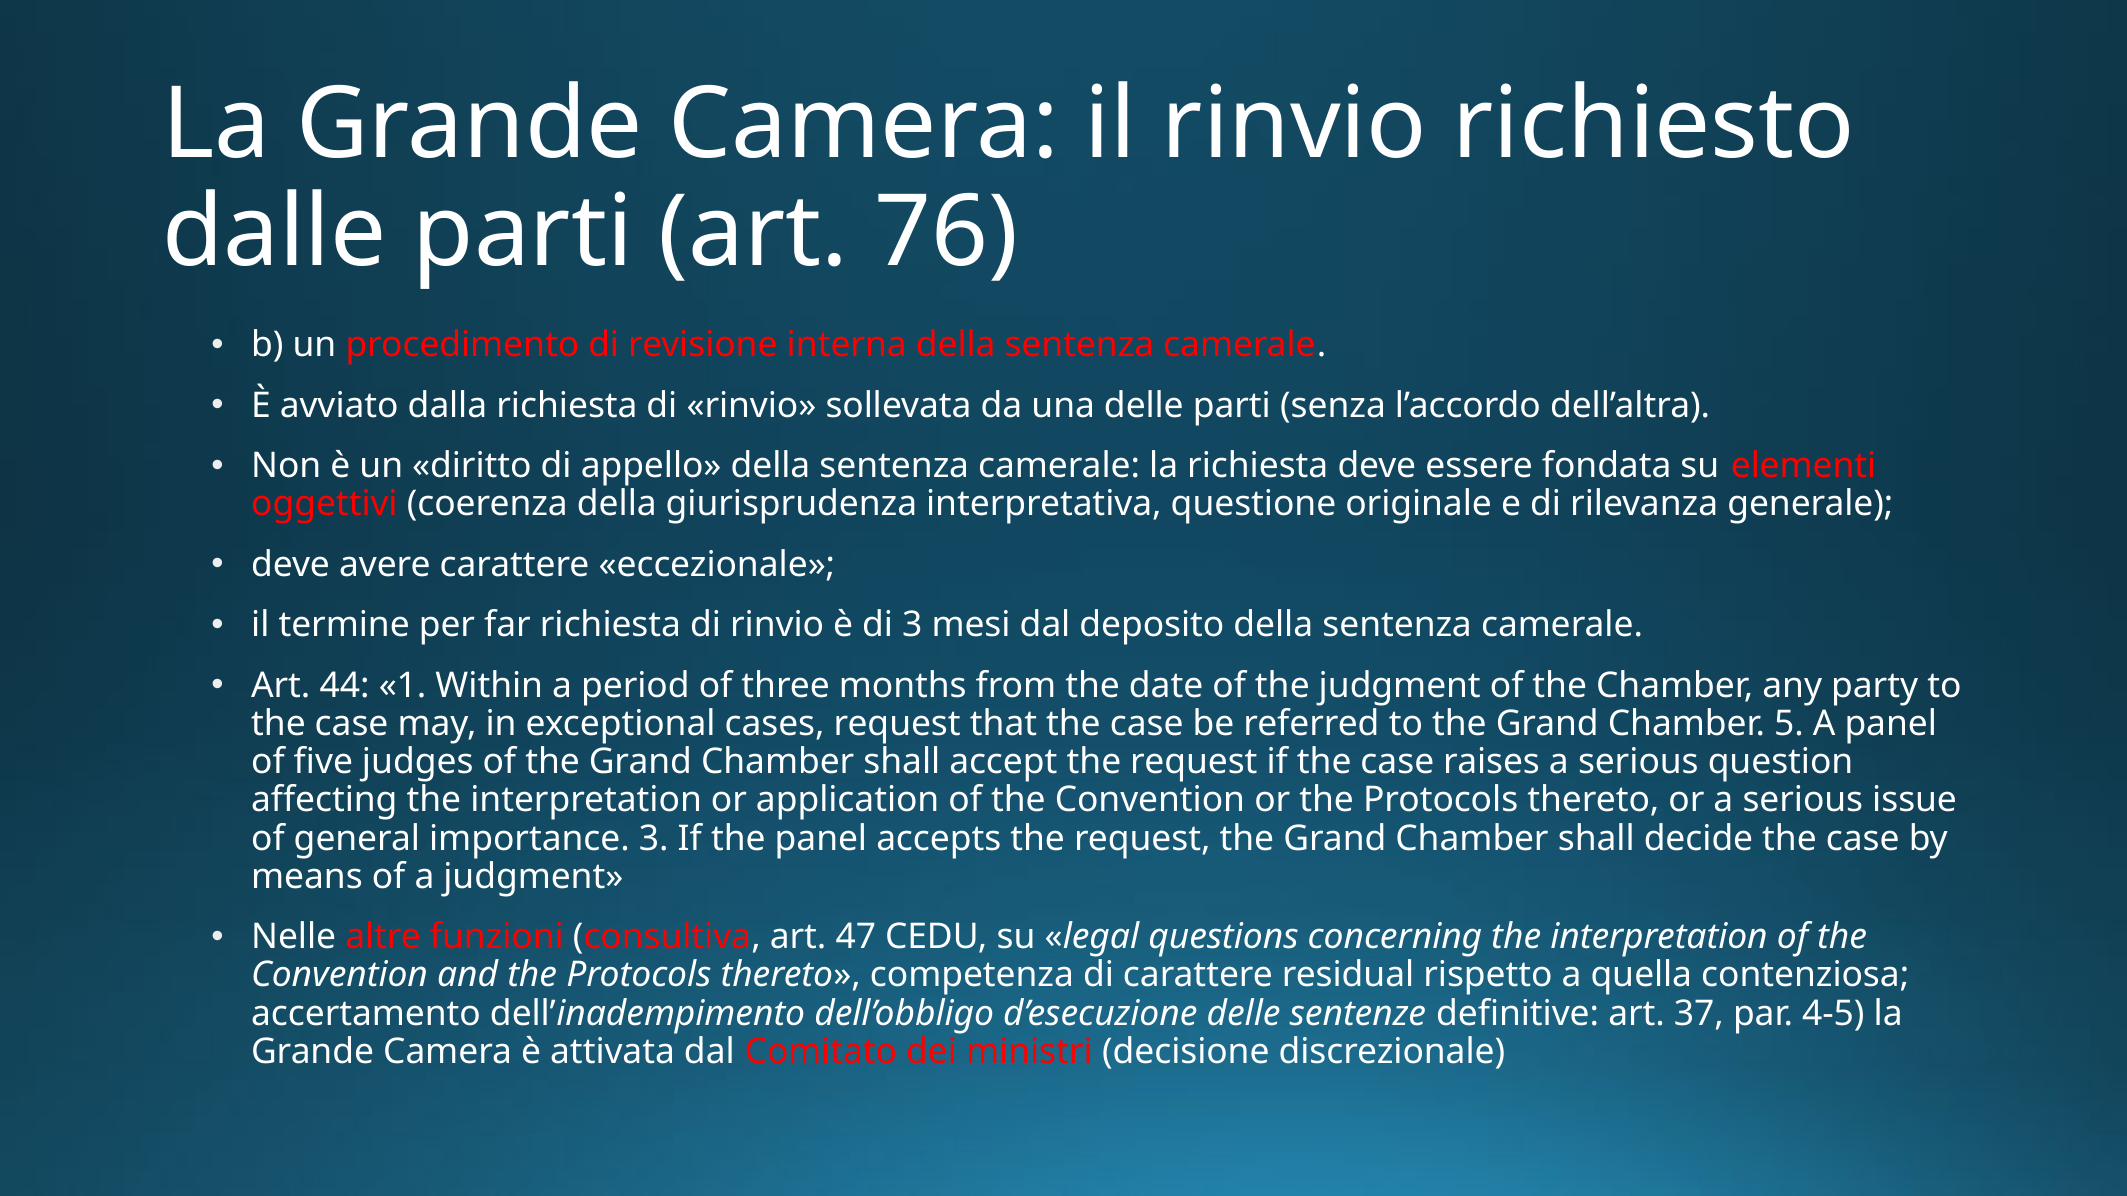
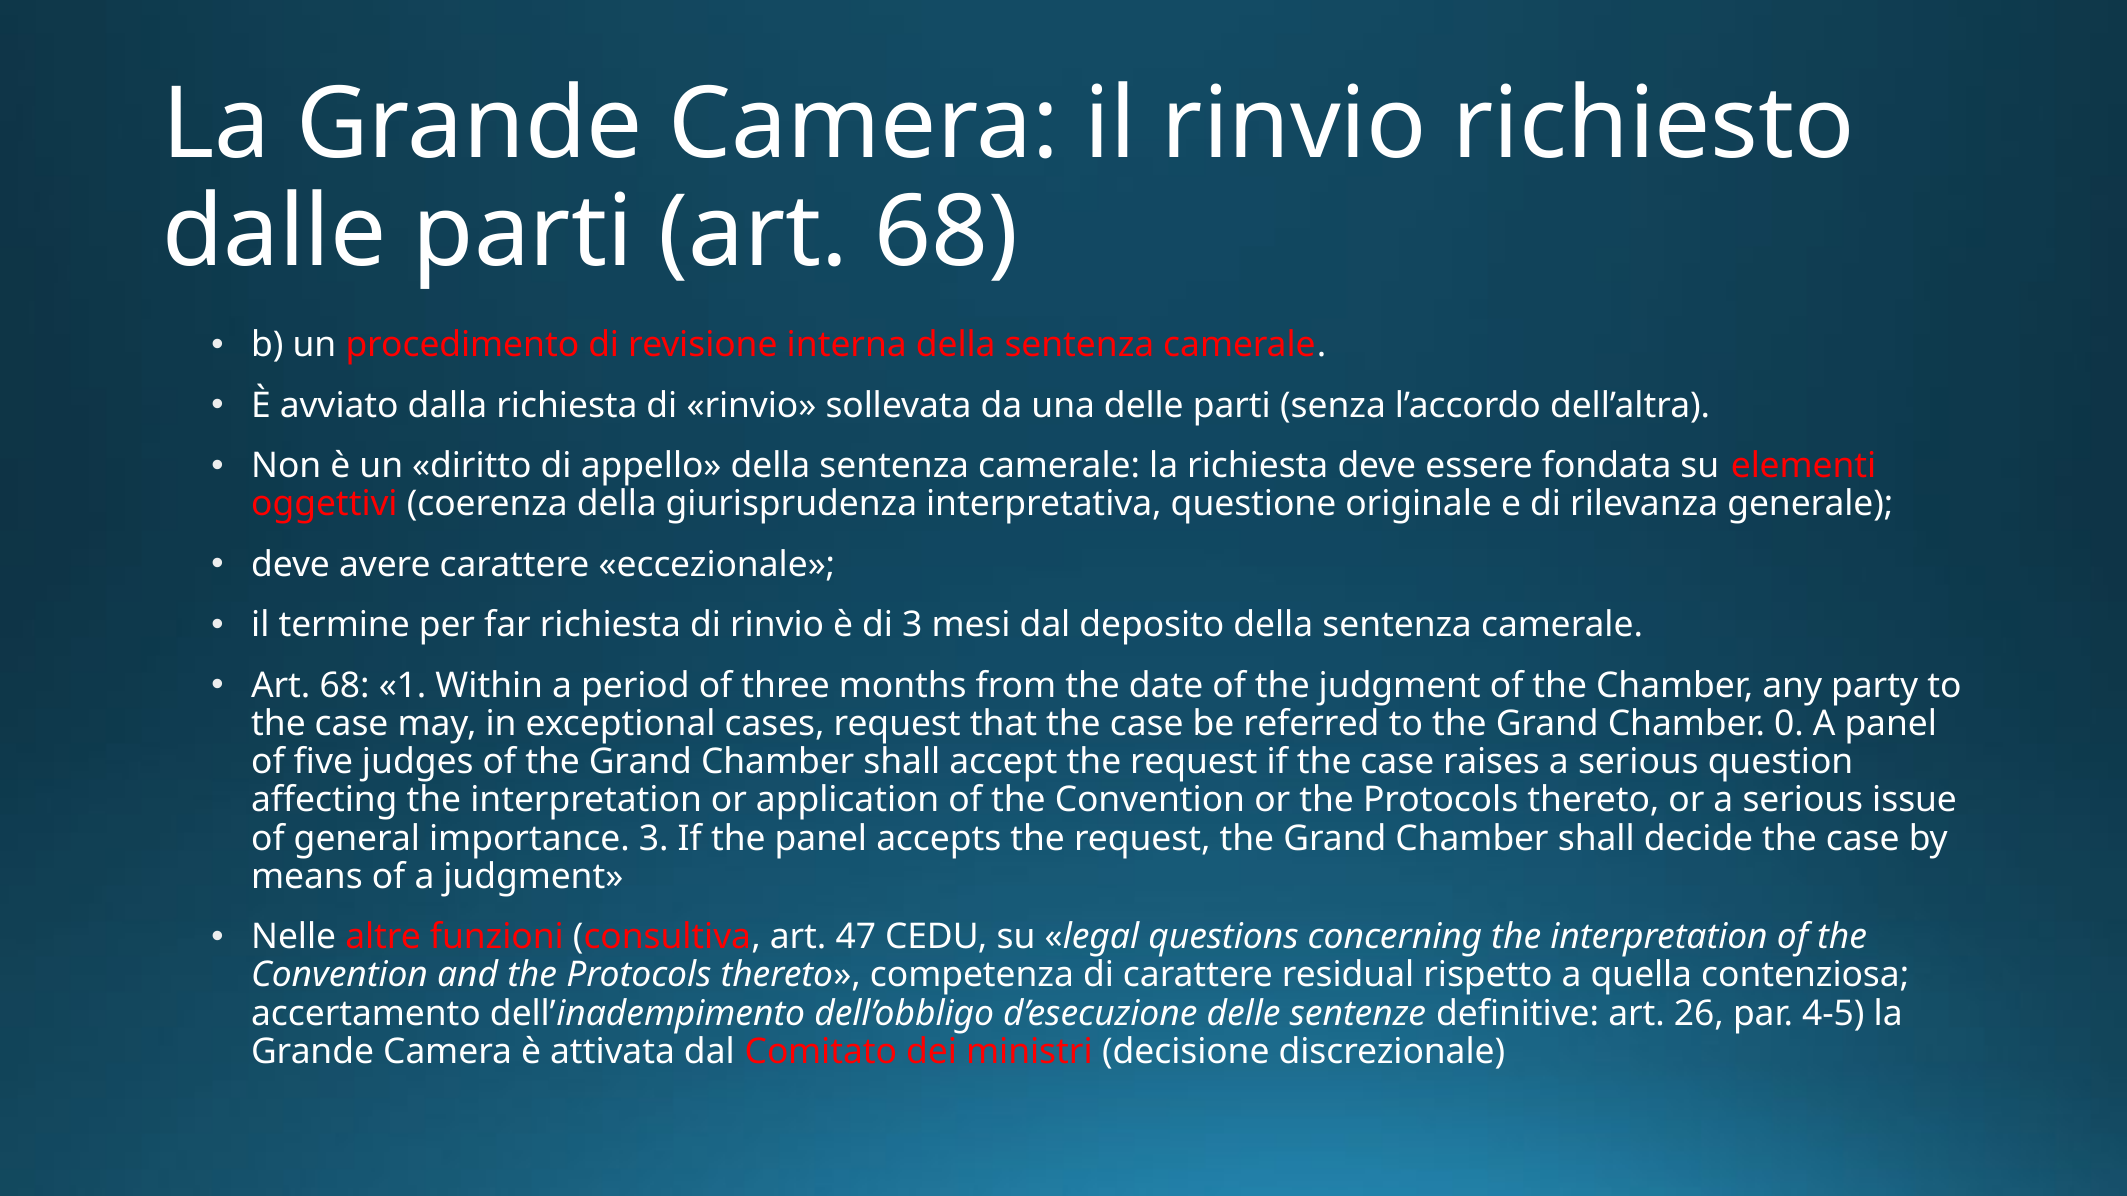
parti art 76: 76 -> 68 (946, 233)
44: 44 -> 68 (345, 686)
5: 5 -> 0 (1789, 724)
37: 37 -> 26 (1699, 1014)
